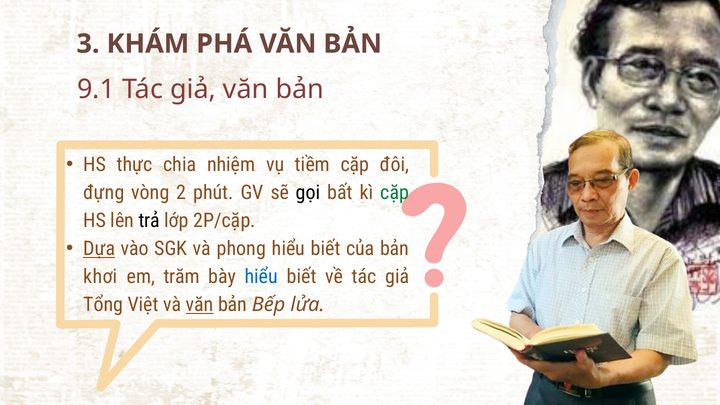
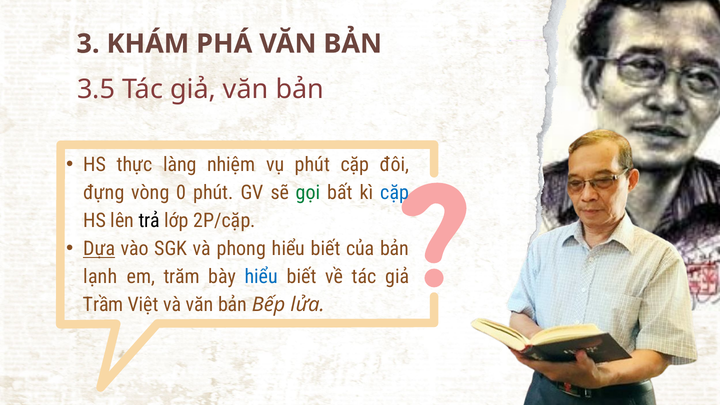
9.1: 9.1 -> 3.5 (96, 89)
chia: chia -> làng (180, 165)
vụ tiềm: tiềm -> phút (312, 165)
2: 2 -> 0 (181, 193)
gọi colour: black -> green (308, 193)
cặp colour: green -> blue (395, 193)
khơi: khơi -> lạnh (100, 277)
Tổng: Tổng -> Trầm (103, 305)
văn underline: present -> none (200, 305)
